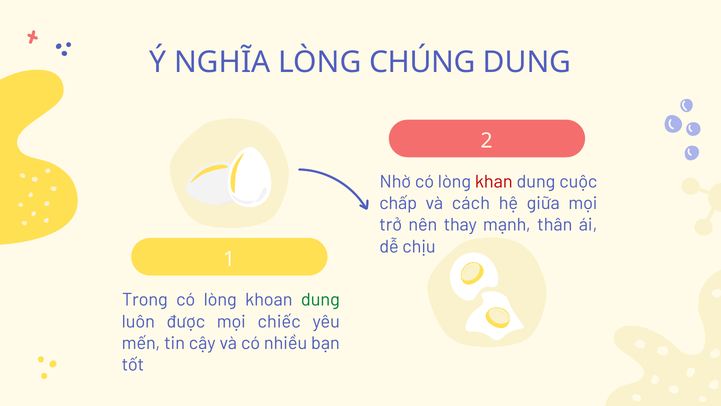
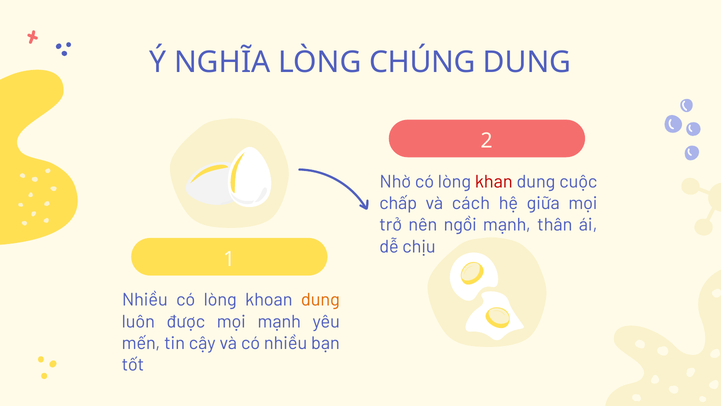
thay: thay -> ngồi (460, 225)
Trong: Trong -> Nhiều (145, 300)
dung colour: green -> orange (320, 300)
mọi chiếc: chiếc -> mạnh (279, 321)
